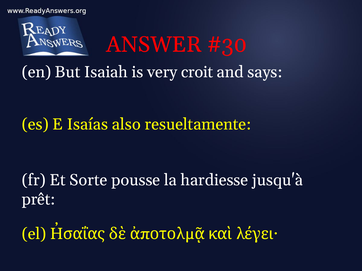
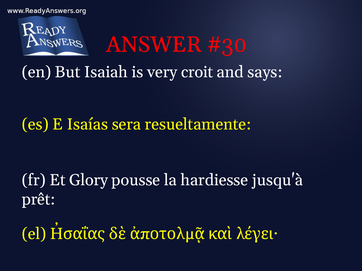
also: also -> sera (126, 125)
Sorte: Sorte -> Glory (89, 180)
